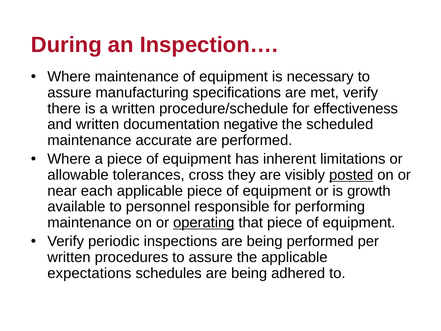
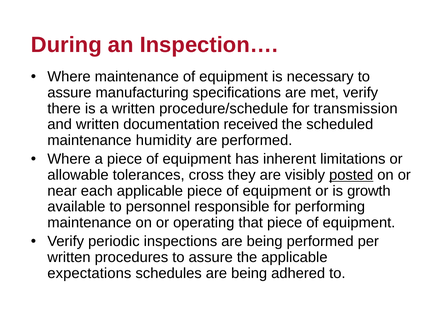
effectiveness: effectiveness -> transmission (356, 108)
negative: negative -> received (251, 124)
accurate: accurate -> humidity (164, 140)
operating underline: present -> none (204, 222)
